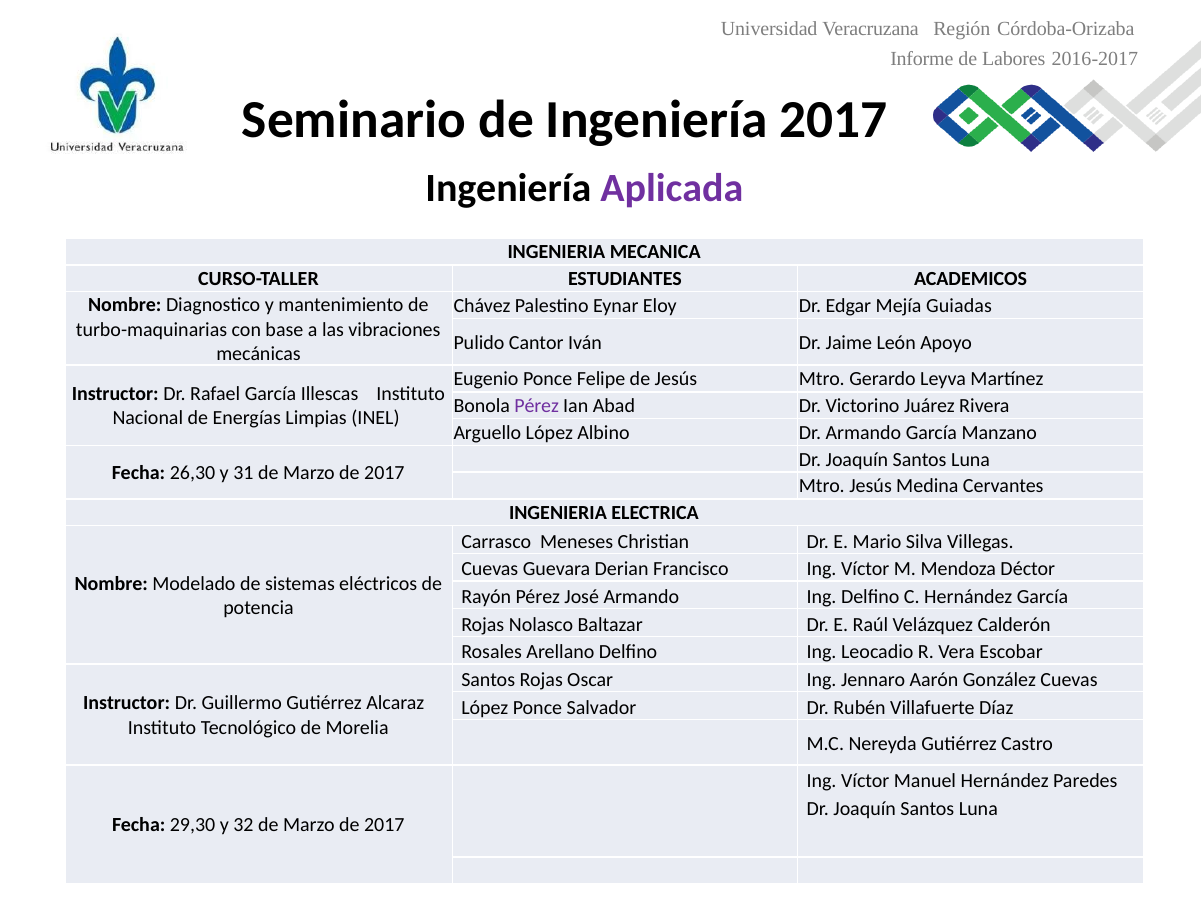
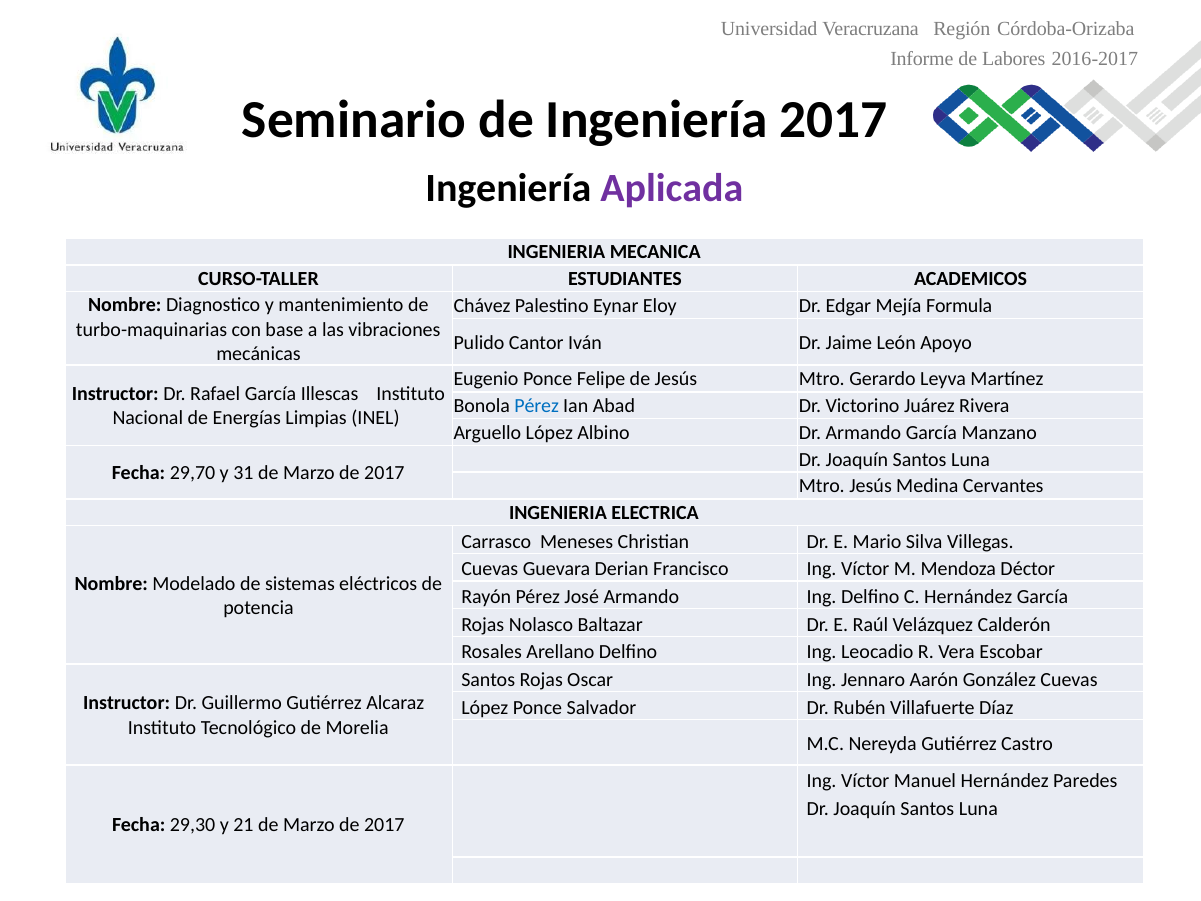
Guiadas: Guiadas -> Formula (959, 306)
Pérez colour: purple -> blue (537, 406)
26,30: 26,30 -> 29,70 (193, 473)
32: 32 -> 21 (243, 825)
